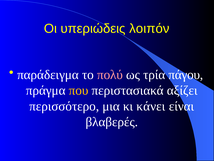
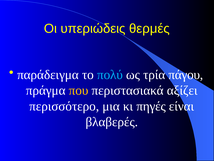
λοιπόν: λοιπόν -> θερμές (149, 29)
πολύ colour: pink -> light blue (110, 75)
κάνει: κάνει -> πηγές (151, 106)
